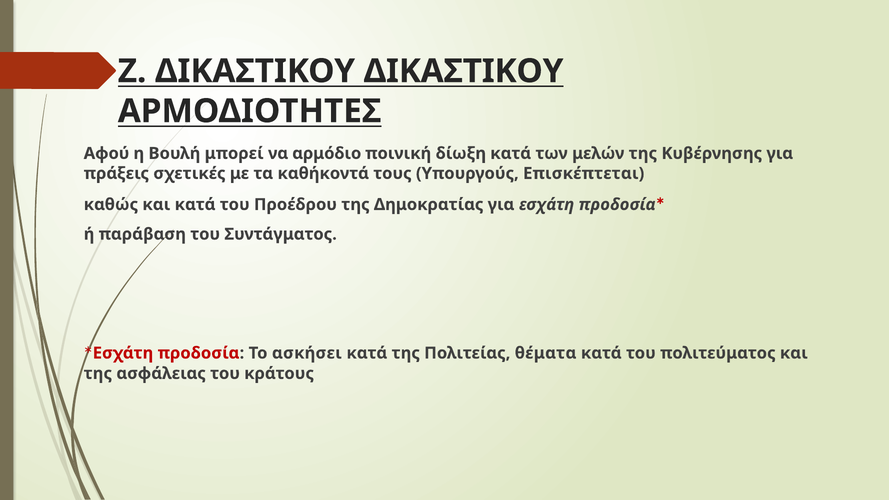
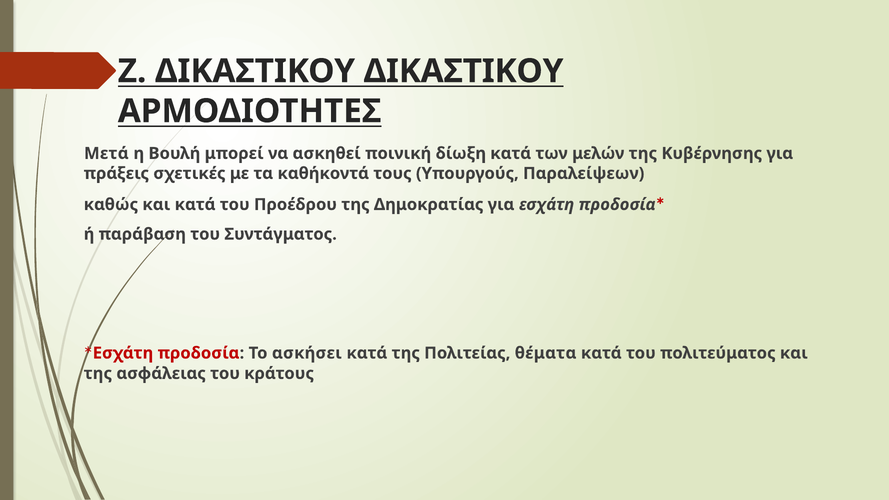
Αφού: Αφού -> Μετά (106, 153)
αρμόδιο: αρμόδιο -> ασκηθεί (327, 153)
Επισκέπτεται: Επισκέπτεται -> Παραλείψεων (584, 173)
